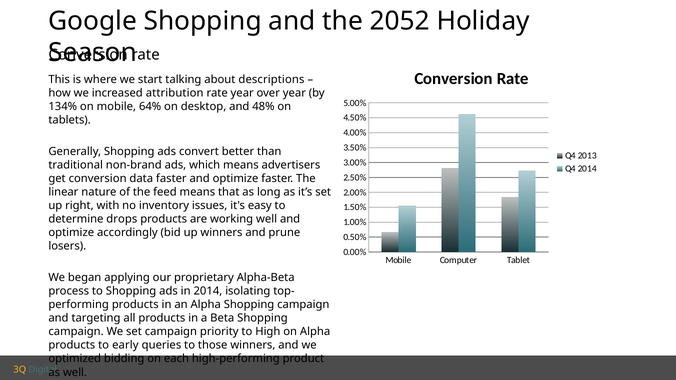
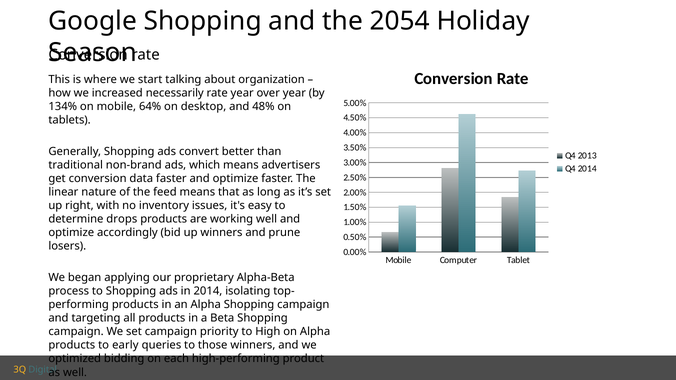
2052: 2052 -> 2054 (400, 21)
descriptions: descriptions -> organization (272, 80)
attribution: attribution -> necessarily (175, 93)
